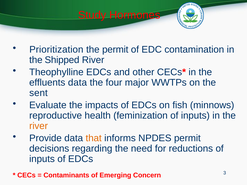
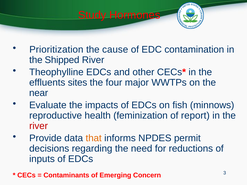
the permit: permit -> cause (115, 50)
effluents data: data -> sites (78, 83)
sent: sent -> near (39, 93)
feminization of inputs: inputs -> report (195, 116)
river colour: orange -> red (39, 126)
